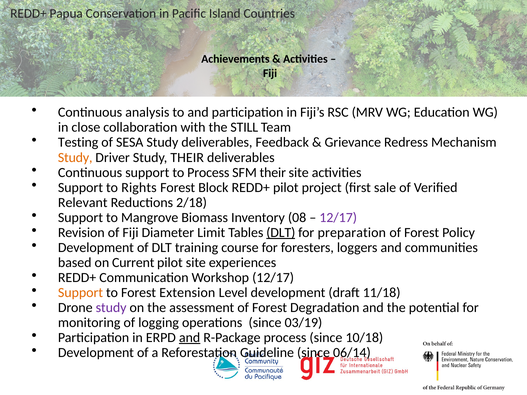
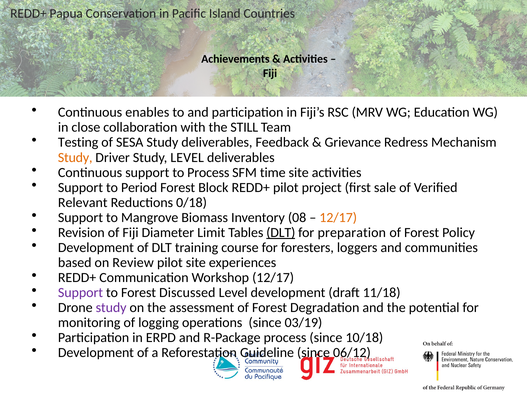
analysis: analysis -> enables (147, 112)
Study THEIR: THEIR -> LEVEL (187, 158)
SFM their: their -> time (273, 173)
Rights: Rights -> Period (139, 188)
2/18: 2/18 -> 0/18 (192, 203)
12/17 colour: purple -> orange (338, 218)
Current: Current -> Review (133, 263)
Support colour: orange -> purple (80, 293)
Extension: Extension -> Discussed (187, 293)
and underline: present -> none (190, 338)
06/14: 06/14 -> 06/12 (352, 353)
